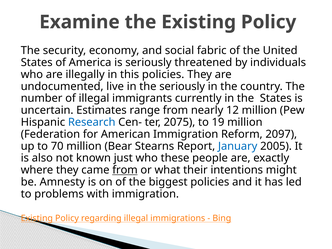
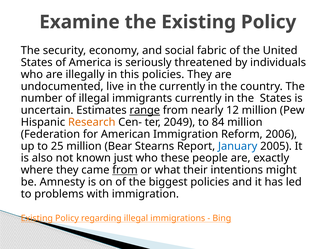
the seriously: seriously -> currently (182, 86)
range underline: none -> present (145, 110)
Research colour: blue -> orange (92, 122)
2075: 2075 -> 2049 (179, 122)
19: 19 -> 84 (218, 122)
2097: 2097 -> 2006 (281, 134)
70: 70 -> 25 (57, 146)
